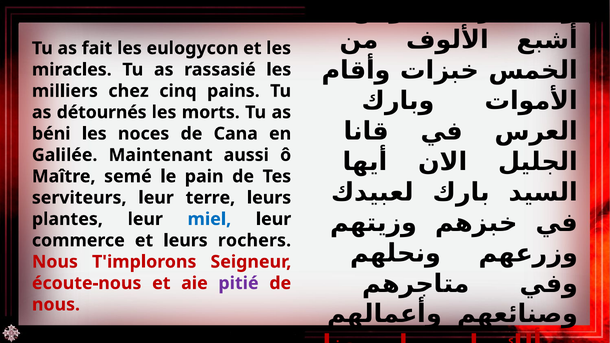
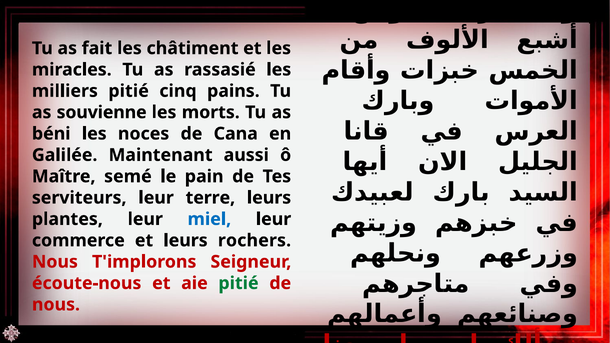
eulogycon: eulogycon -> châtiment (193, 48)
milliers chez: chez -> pitié (129, 91)
détournés: détournés -> souvienne (102, 112)
pitié colour: purple -> green (239, 283)
